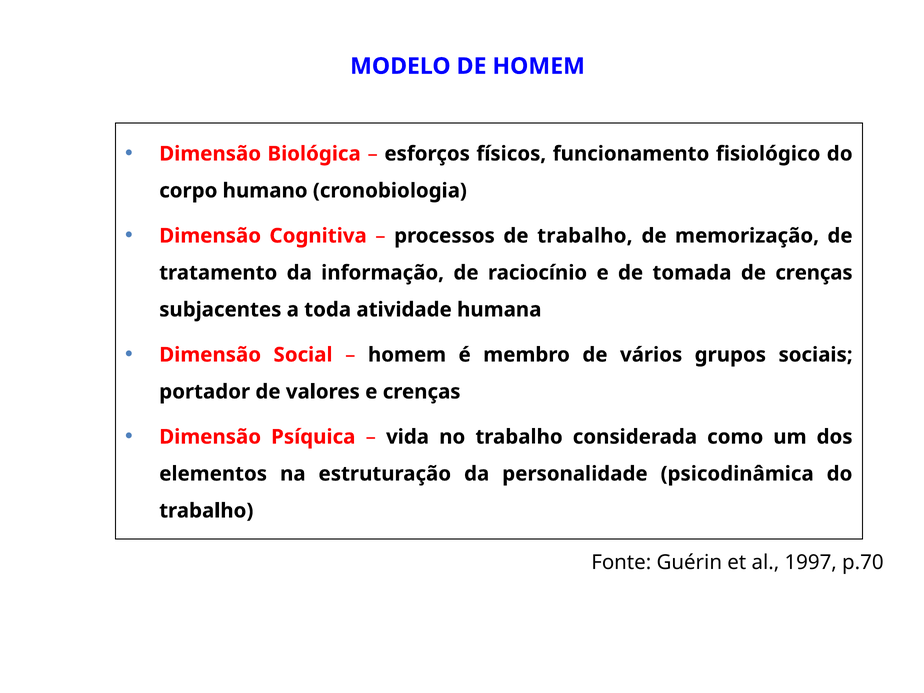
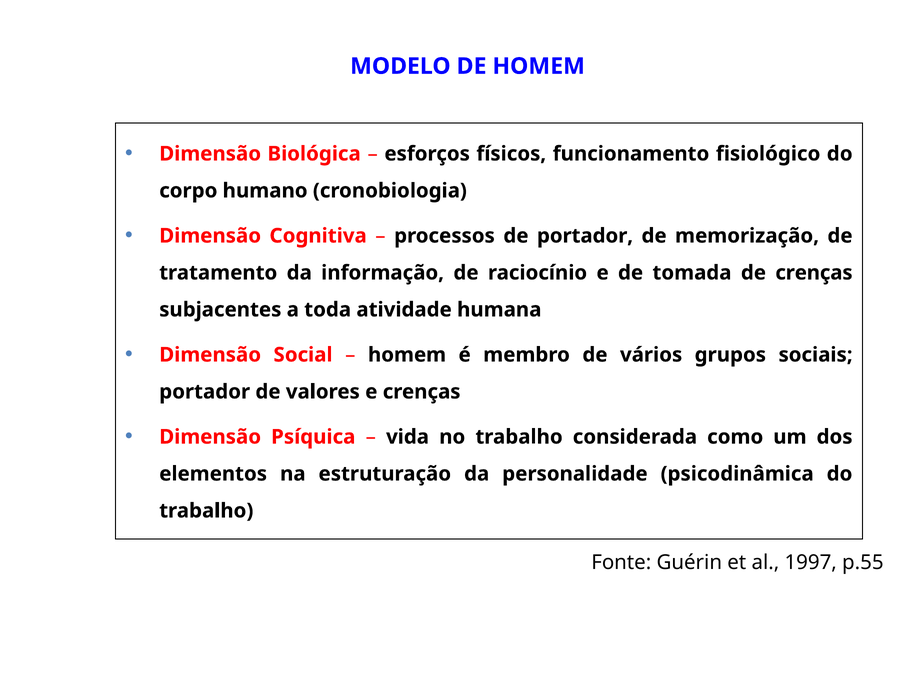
de trabalho: trabalho -> portador (585, 236)
p.70: p.70 -> p.55 (863, 562)
